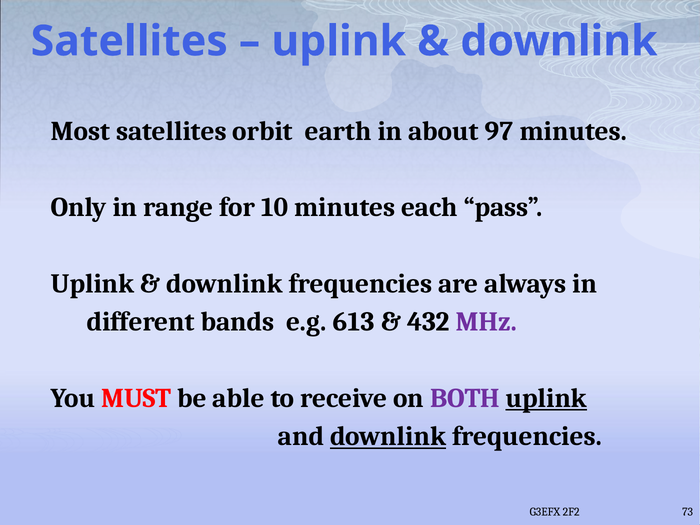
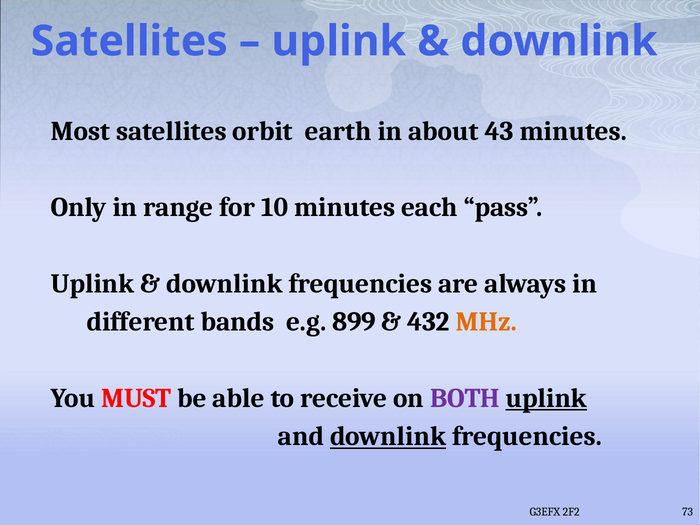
97: 97 -> 43 (499, 131)
613: 613 -> 899 (354, 322)
MHz colour: purple -> orange (486, 322)
